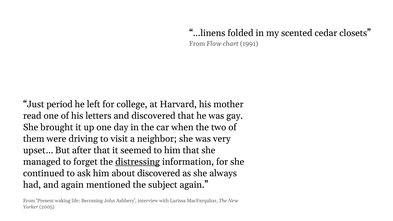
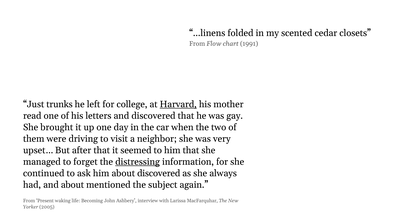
period: period -> trunks (60, 104)
Harvard underline: none -> present (178, 104)
and again: again -> about (73, 185)
